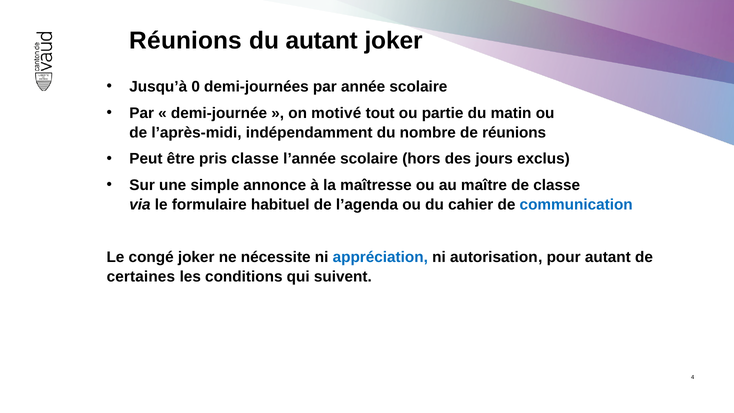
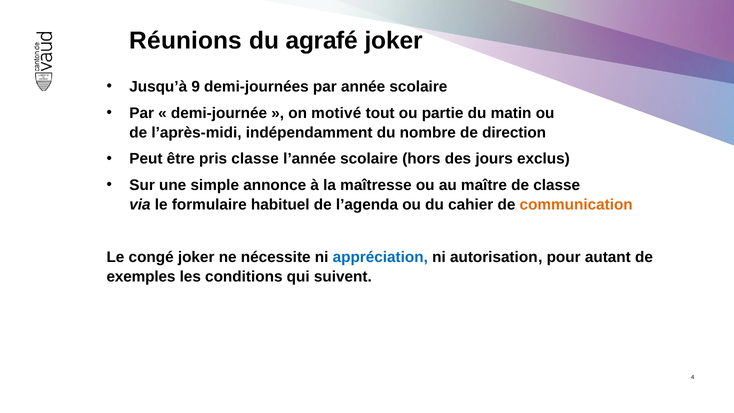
du autant: autant -> agrafé (322, 41)
0: 0 -> 9 (196, 87)
de réunions: réunions -> direction (514, 132)
communication colour: blue -> orange (576, 205)
certaines: certaines -> exemples (141, 277)
